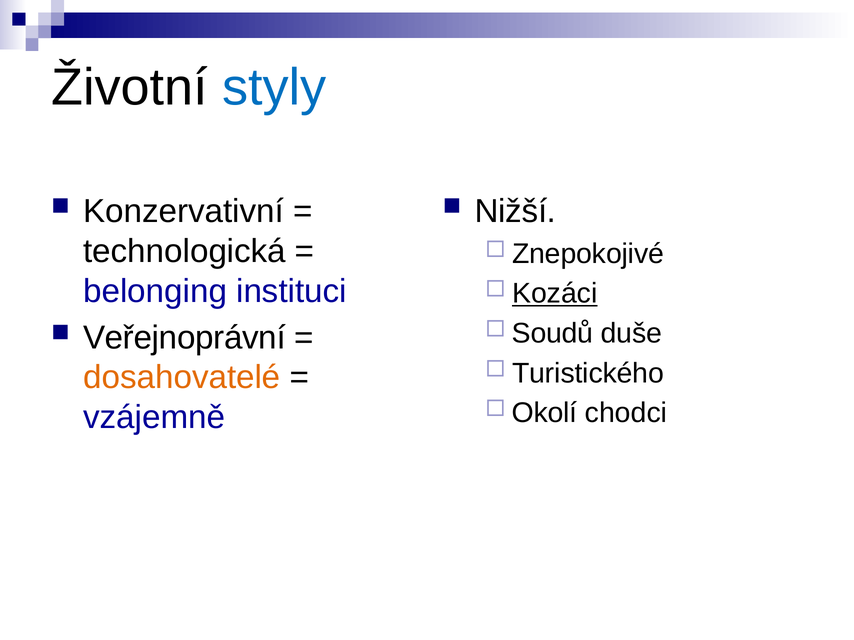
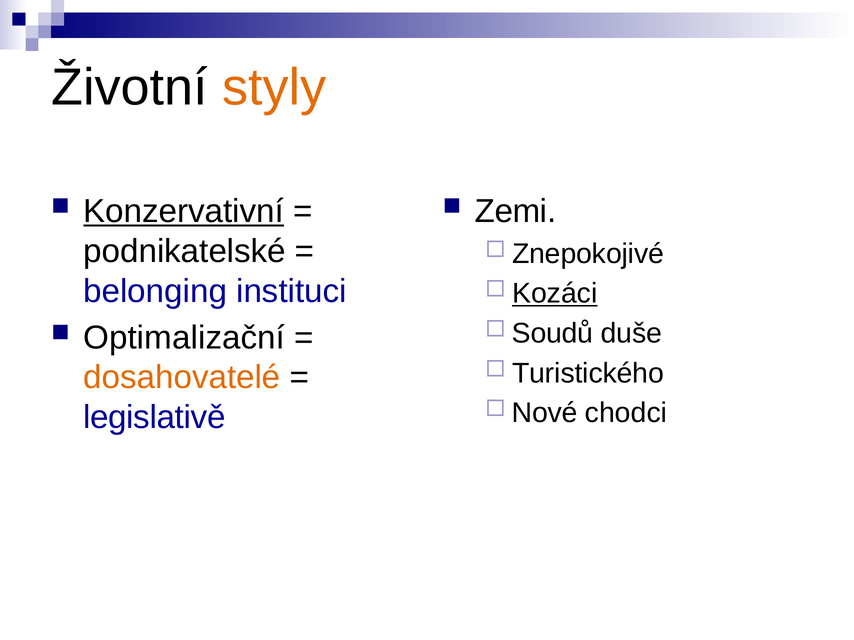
styly colour: blue -> orange (274, 88)
Konzervativní underline: none -> present (184, 212)
Nižší: Nižší -> Zemi (515, 212)
technologická: technologická -> podnikatelské (185, 251)
Veřejnoprávní: Veřejnoprávní -> Optimalizační (184, 338)
Okolí: Okolí -> Nové (545, 413)
vzájemně: vzájemně -> legislativě (154, 418)
